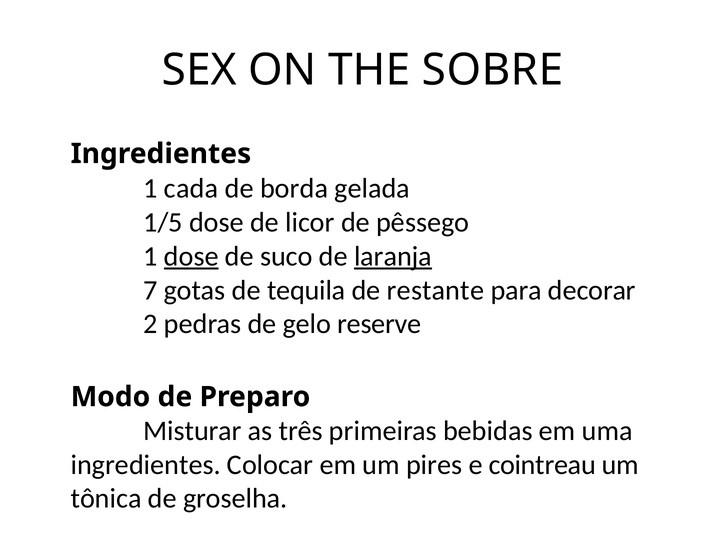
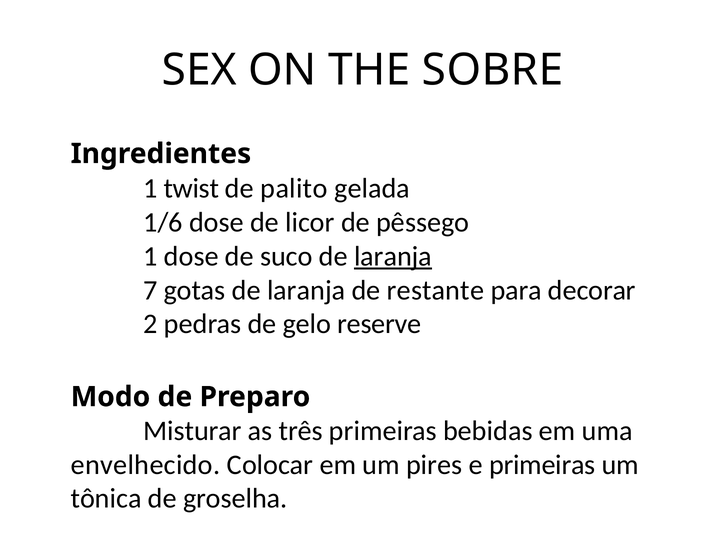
cada: cada -> twist (191, 188)
borda: borda -> palito (294, 188)
1/5: 1/5 -> 1/6 (163, 222)
dose underline: present -> none (191, 256)
gotas de tequila: tequila -> laranja (306, 290)
ingredientes: ingredientes -> envelhecido (146, 464)
e cointreau: cointreau -> primeiras (542, 464)
